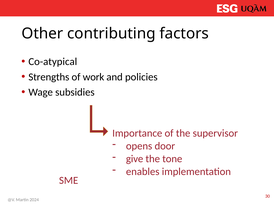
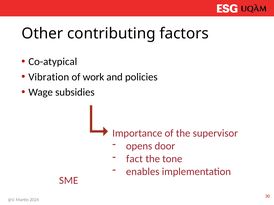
Strengths: Strengths -> Vibration (49, 77)
give: give -> fact (134, 159)
